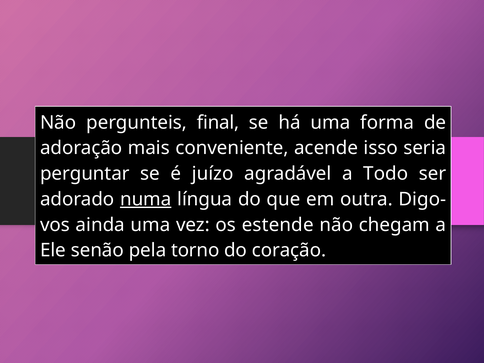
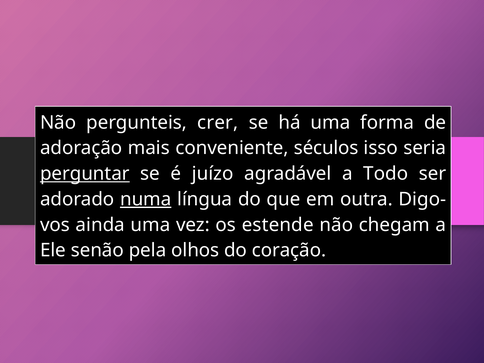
final: final -> crer (218, 123)
acende: acende -> séculos (326, 148)
perguntar underline: none -> present (85, 174)
torno: torno -> olhos (195, 250)
